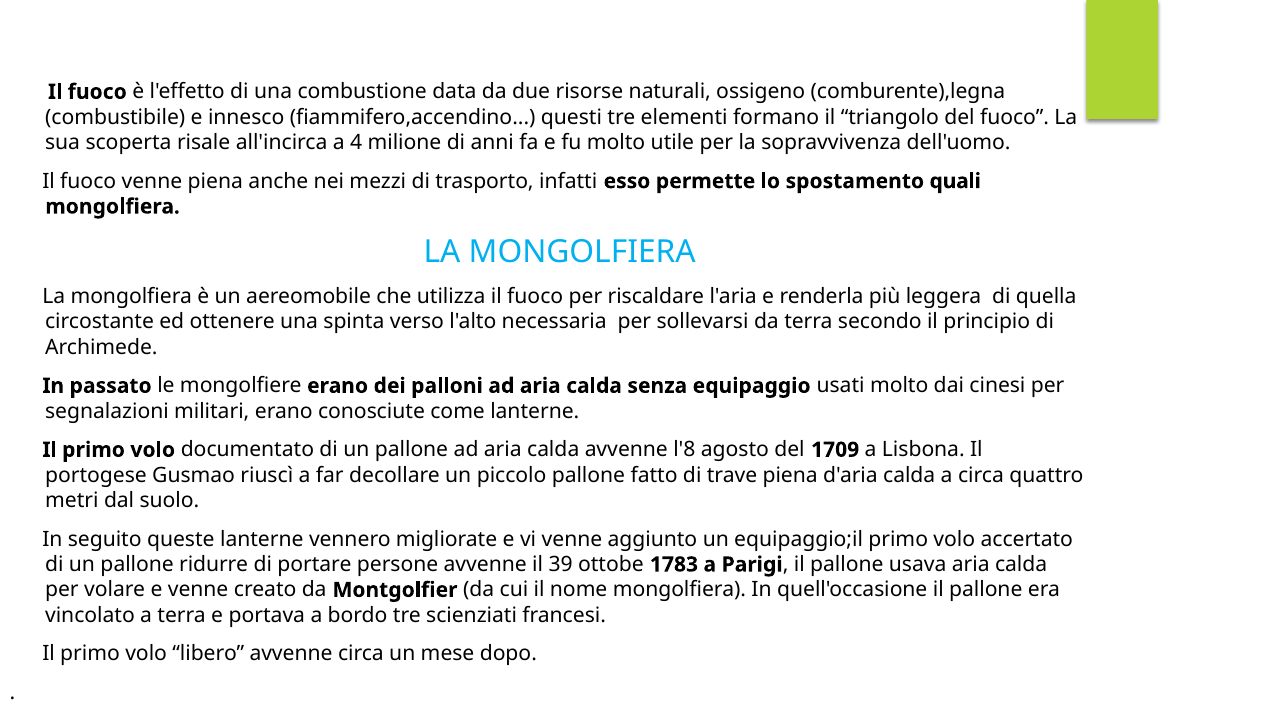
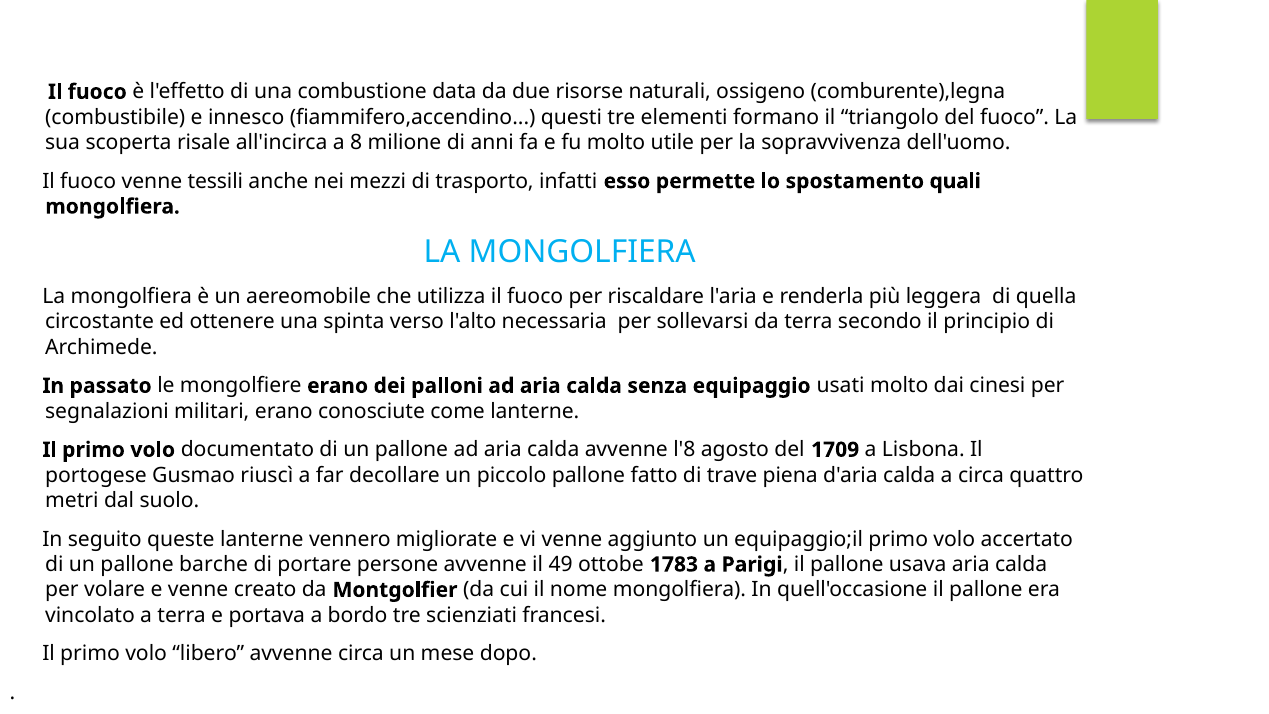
4: 4 -> 8 (356, 143)
venne piena: piena -> tessili (215, 181)
ridurre: ridurre -> barche (214, 564)
39: 39 -> 49 (561, 564)
